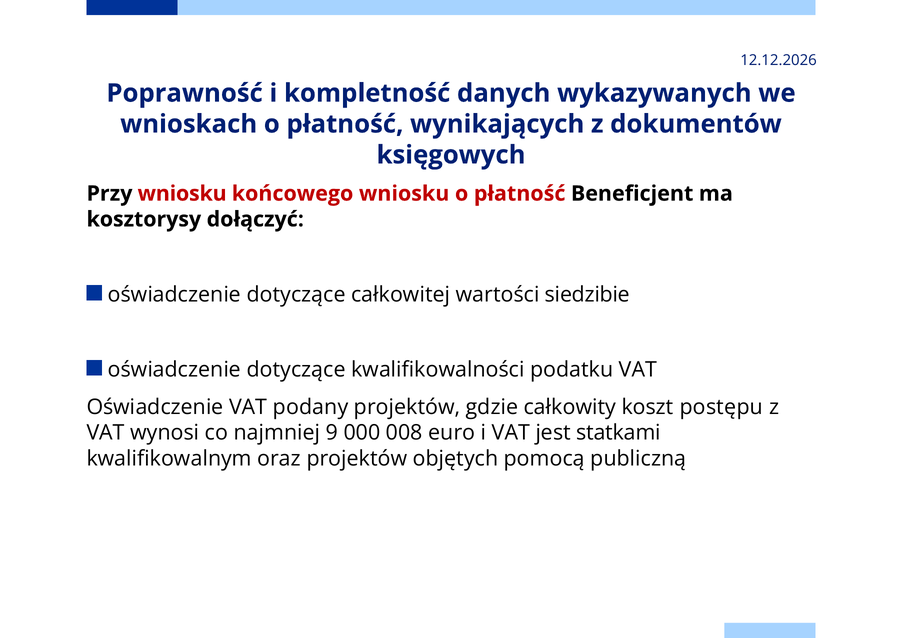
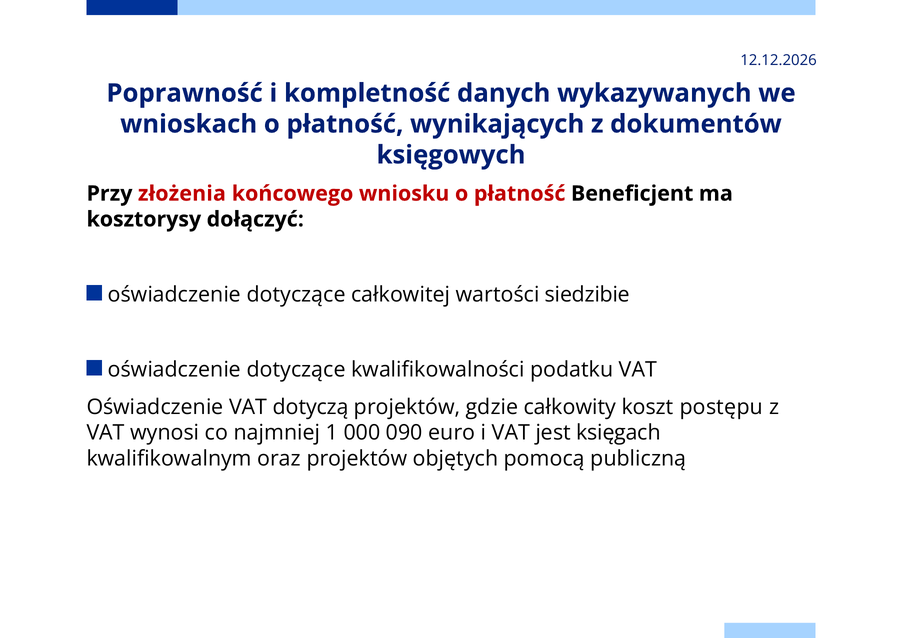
Przy wniosku: wniosku -> złożenia (182, 194)
podany: podany -> dotyczą (311, 407)
9: 9 -> 1 (332, 433)
008: 008 -> 090 (404, 433)
statkami: statkami -> księgach (619, 433)
